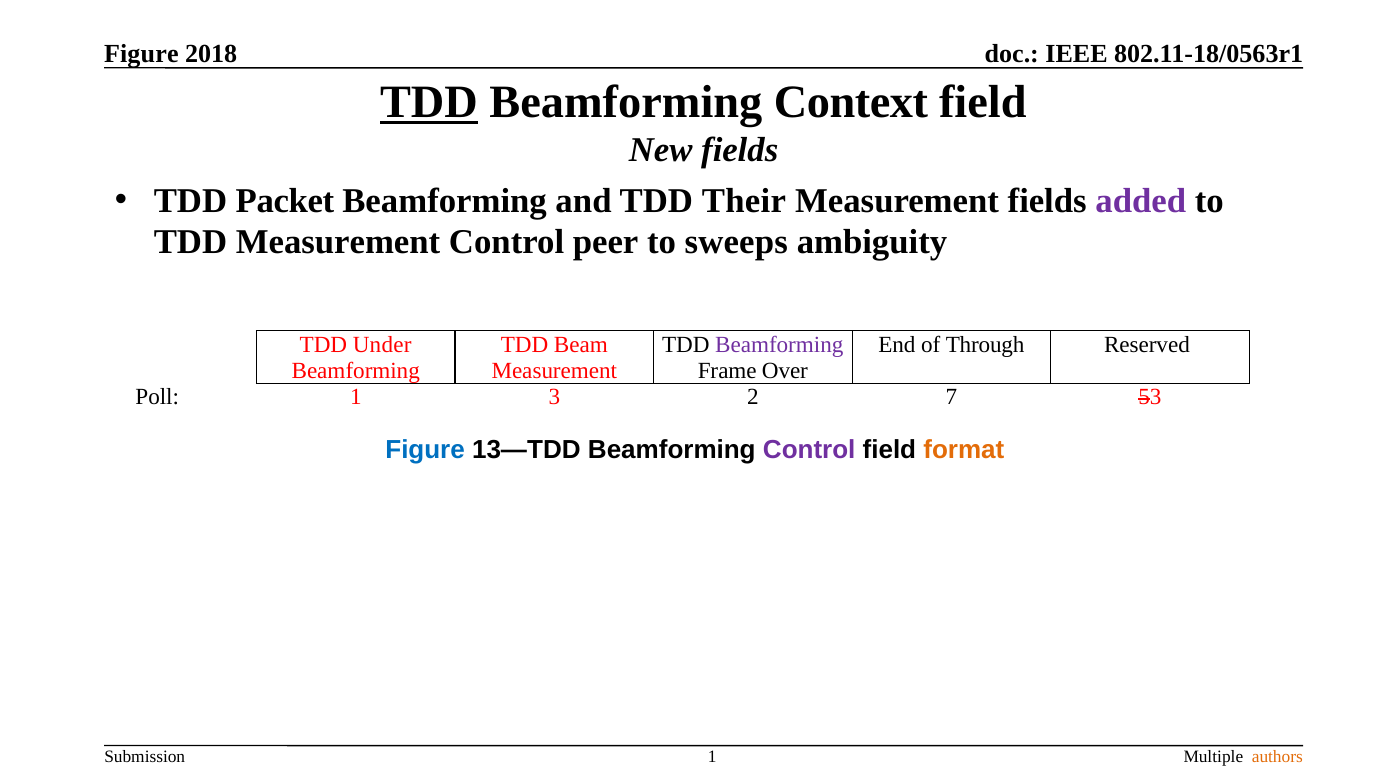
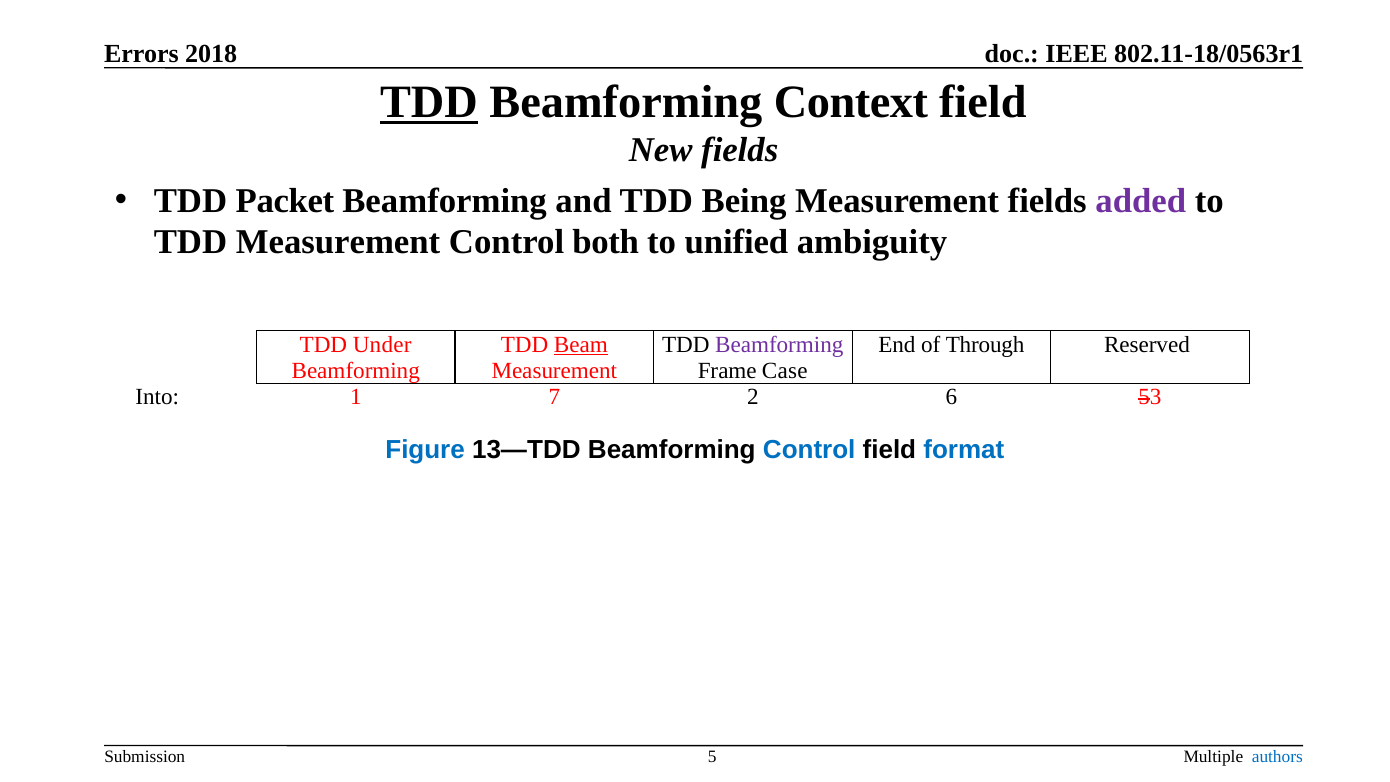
Figure: Figure -> Errors (141, 54)
Their: Their -> Being (744, 201)
peer: peer -> both (606, 242)
sweeps: sweeps -> unified (736, 242)
Beam underline: none -> present (581, 345)
Over: Over -> Case (785, 370)
Poll: Poll -> Into (157, 397)
3: 3 -> 7 (554, 397)
7: 7 -> 6 (951, 397)
Control colour: purple -> blue (809, 450)
format colour: orange -> blue (964, 450)
1: 1 -> 5 (712, 757)
authors colour: orange -> blue (1277, 757)
